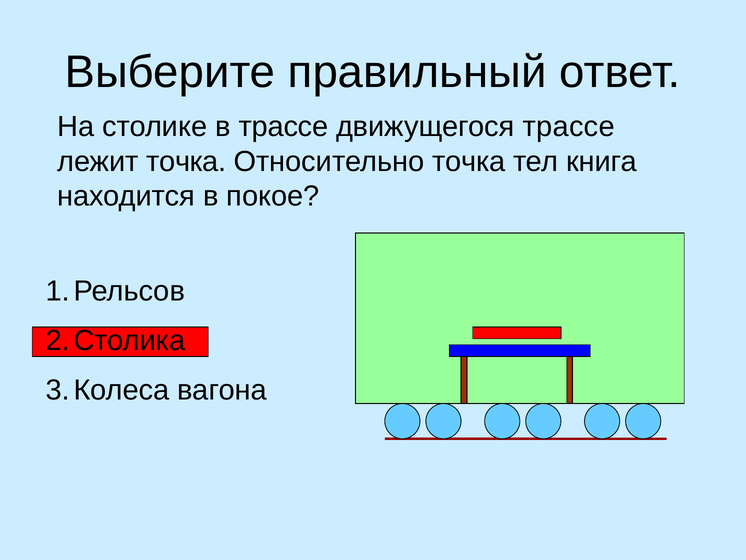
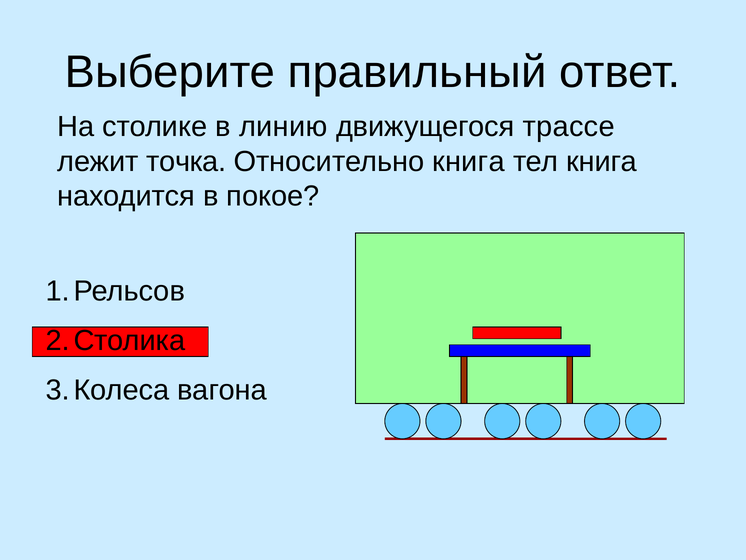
в трассе: трассе -> линию (283, 127)
Относительно точка: точка -> книга (469, 161)
